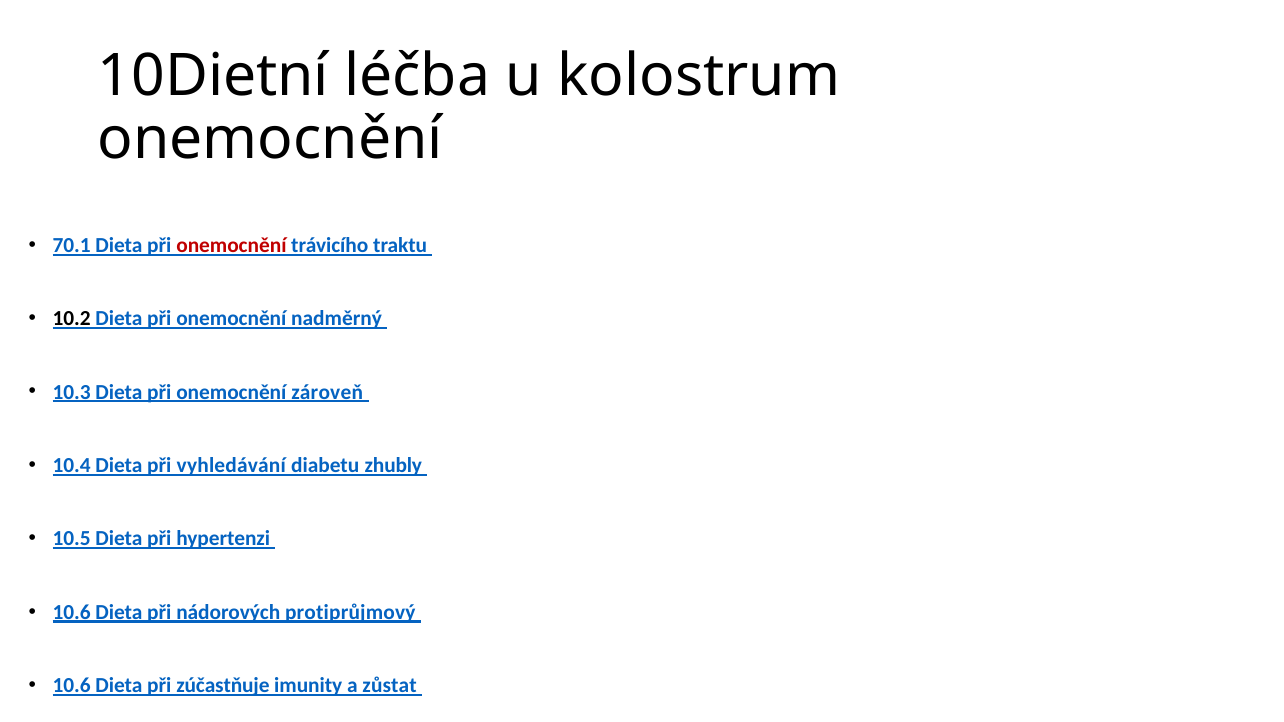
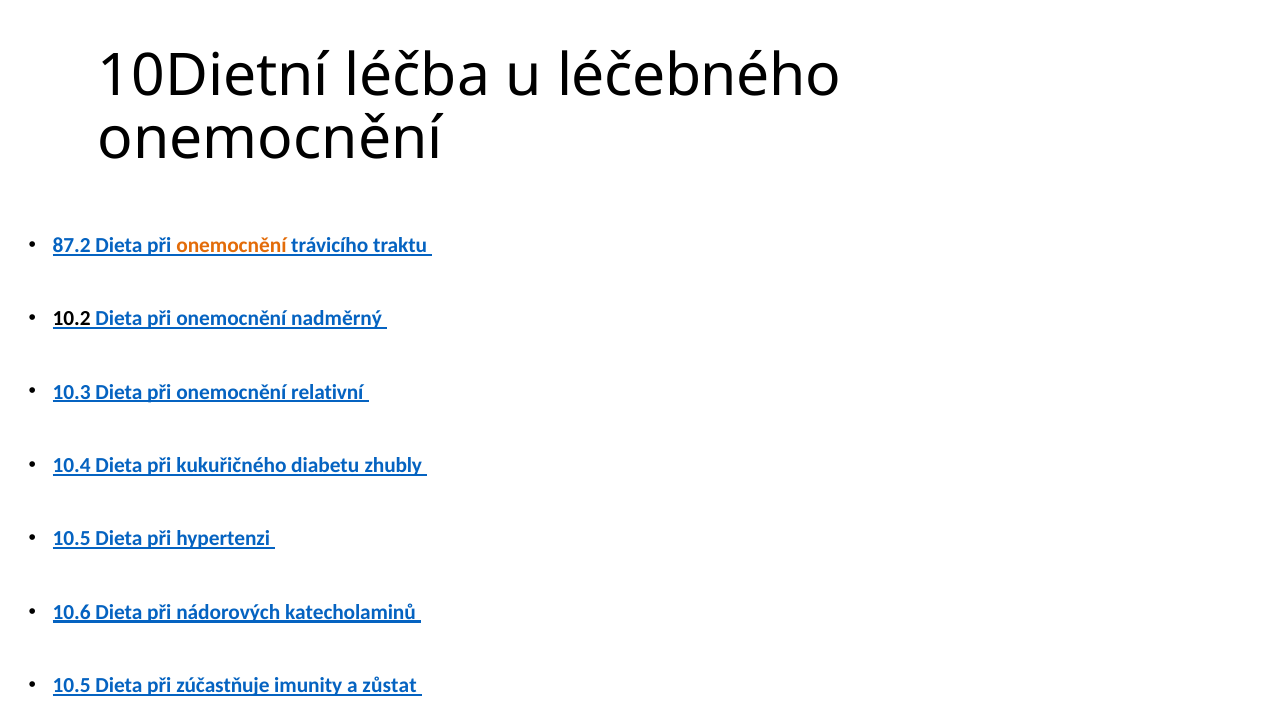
kolostrum: kolostrum -> léčebného (699, 76)
70.1: 70.1 -> 87.2 (72, 245)
onemocnění colour: red -> orange (231, 245)
zároveň: zároveň -> relativní (327, 392)
vyhledávání: vyhledávání -> kukuřičného (231, 466)
protiprůjmový: protiprůjmový -> katecholaminů (350, 612)
10.6: 10.6 -> 10.5 (72, 686)
